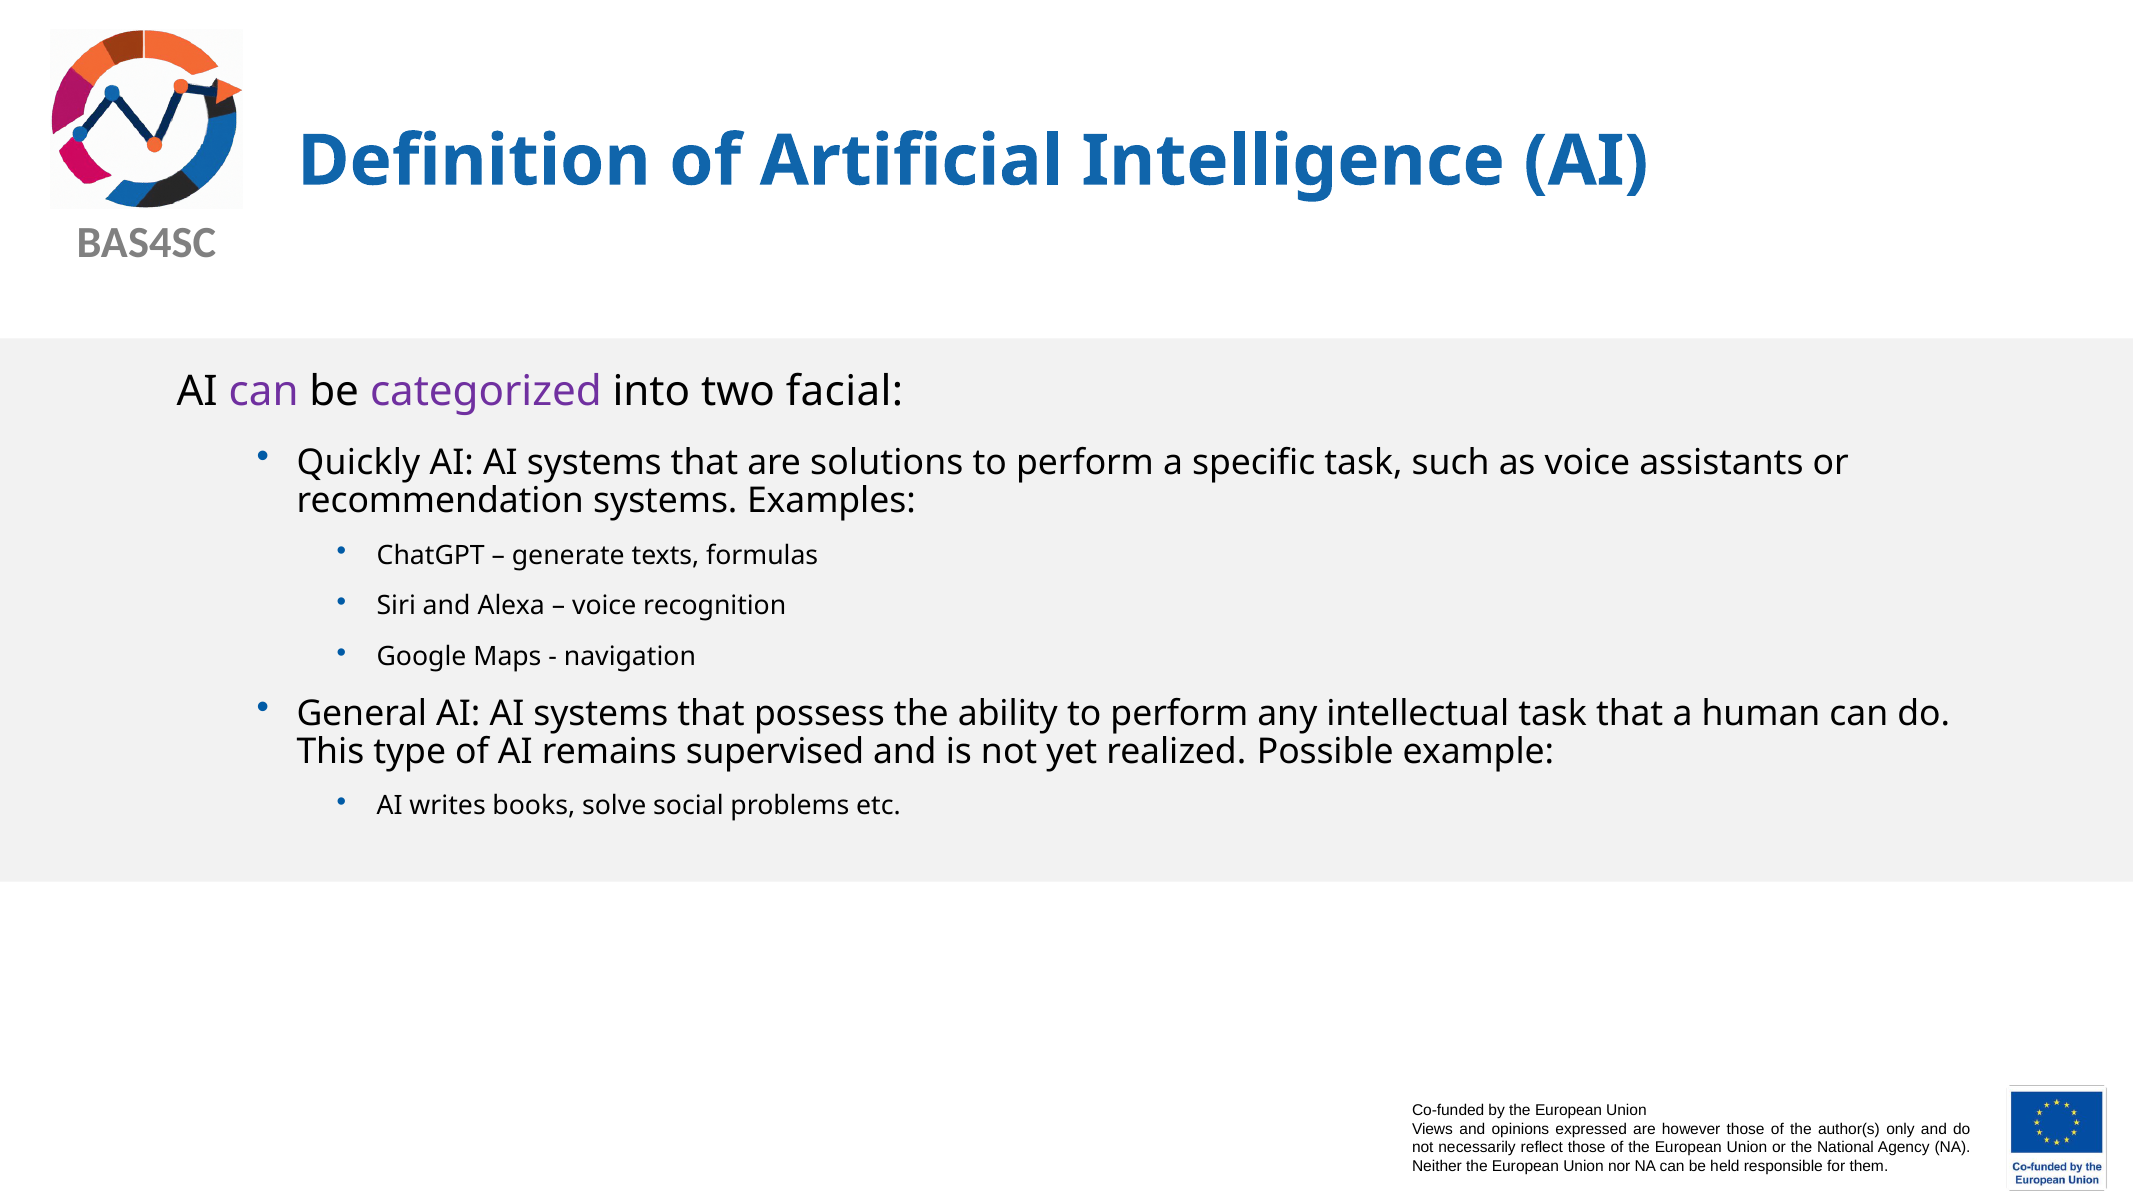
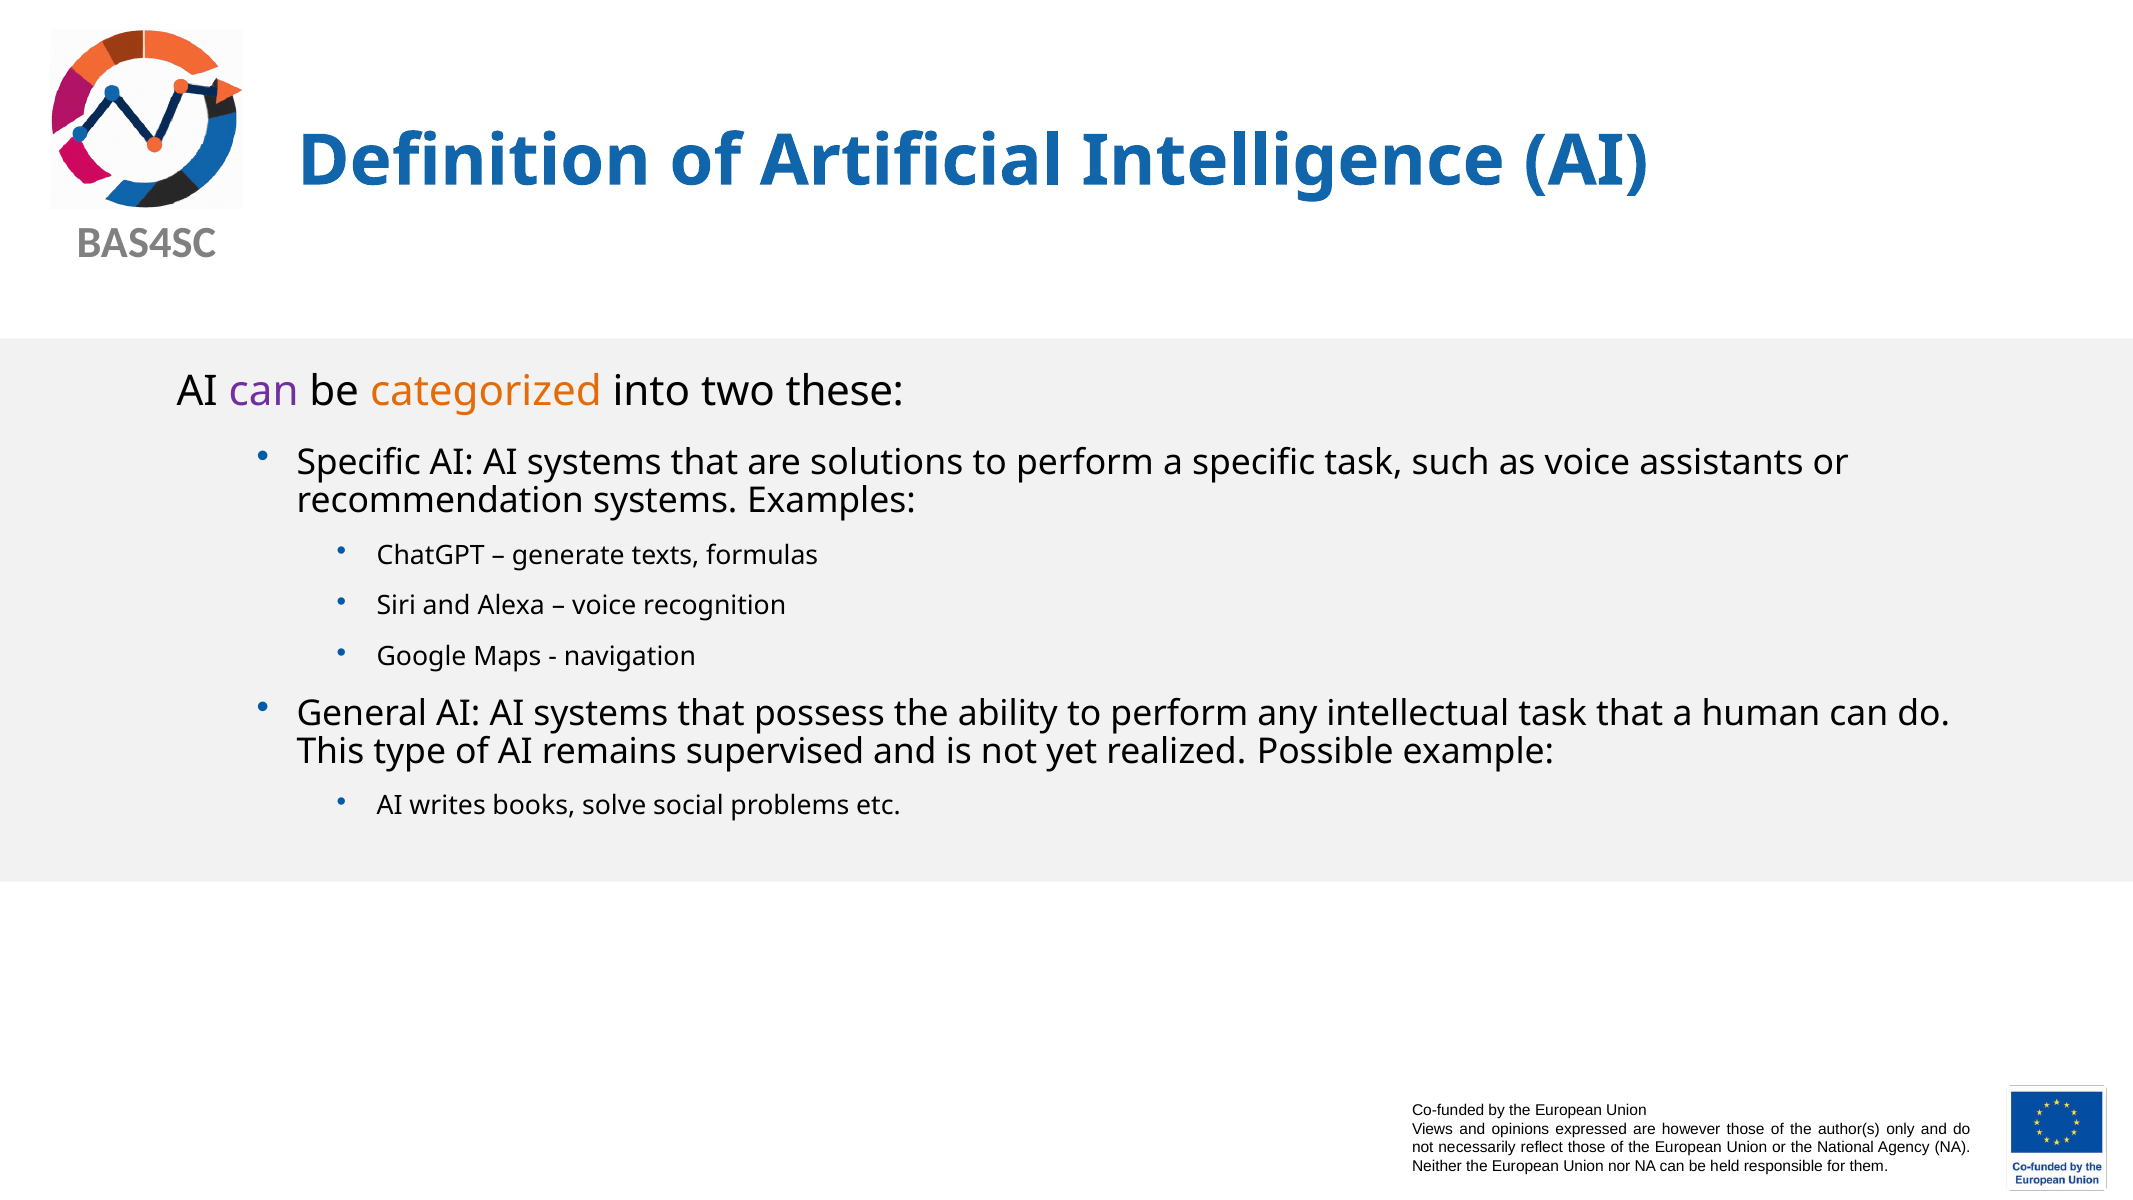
categorized colour: purple -> orange (486, 392)
facial: facial -> these (845, 392)
Quickly: Quickly -> Specific (359, 463)
